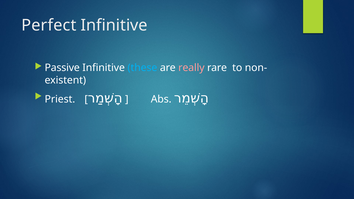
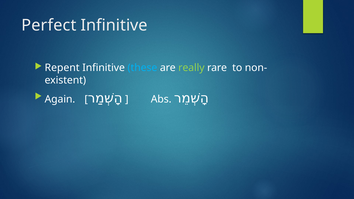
Passive: Passive -> Repent (62, 68)
really colour: pink -> light green (191, 68)
Priest: Priest -> Again (60, 99)
